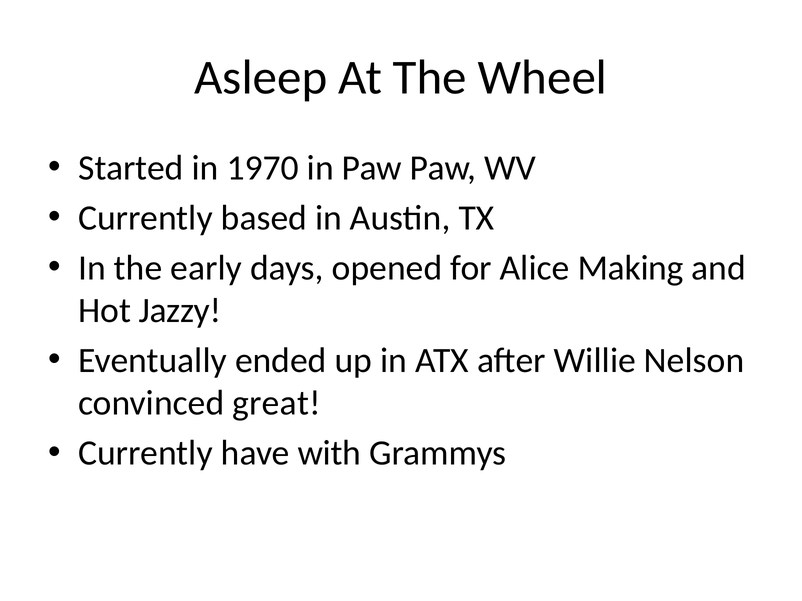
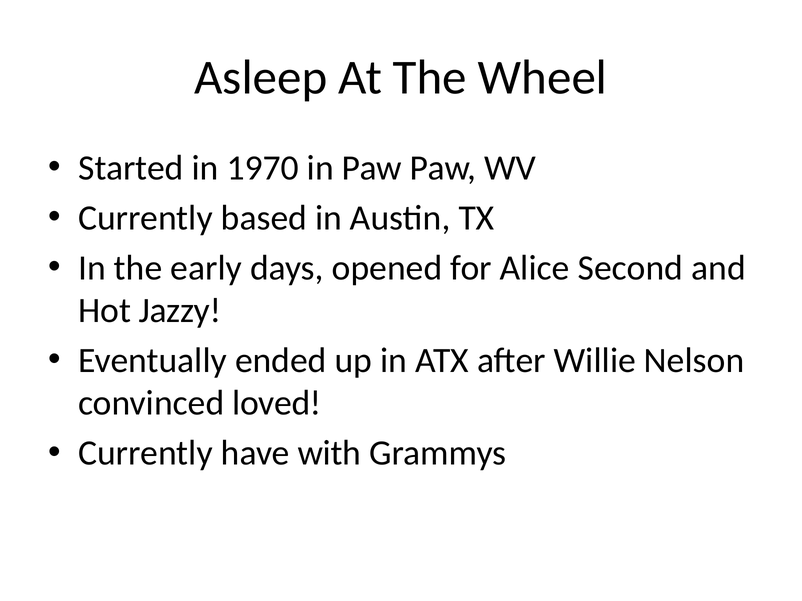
Making: Making -> Second (630, 268)
great: great -> loved (277, 404)
